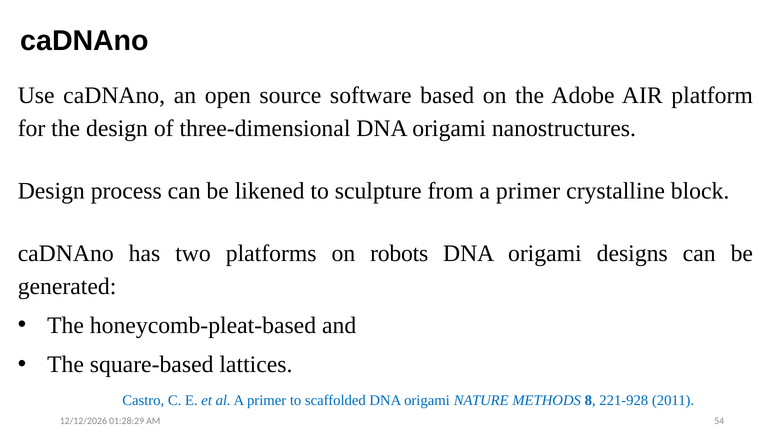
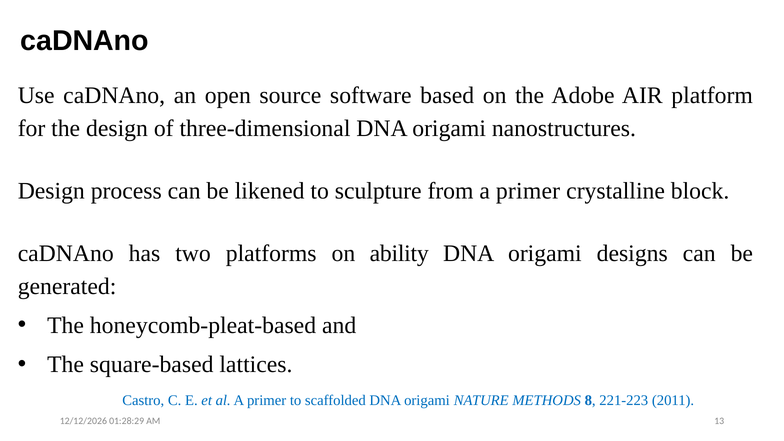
robots: robots -> ability (399, 253)
221-928: 221-928 -> 221-223 (624, 400)
54: 54 -> 13 (719, 421)
